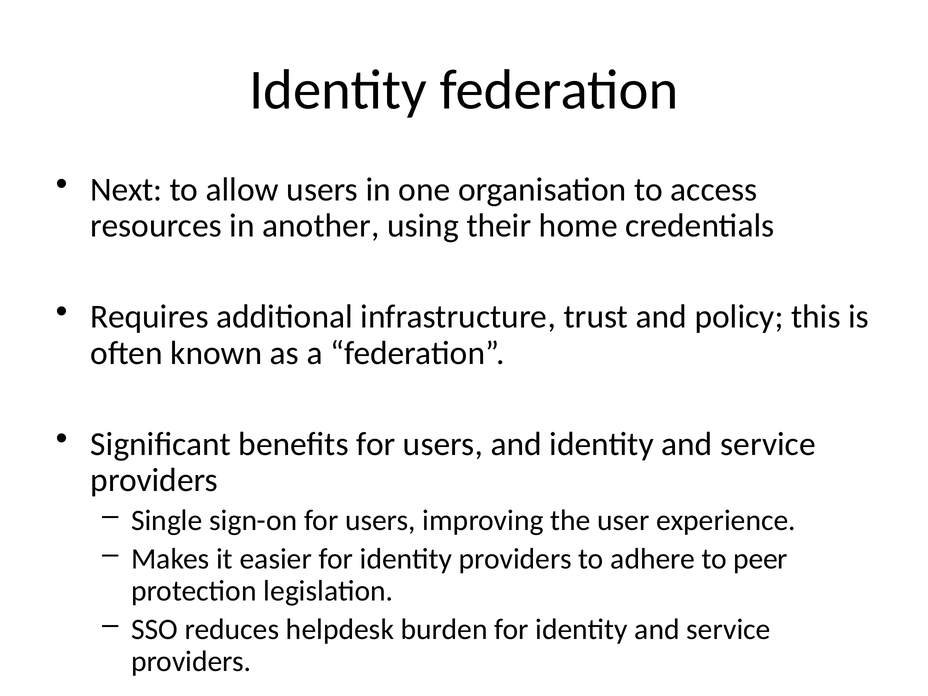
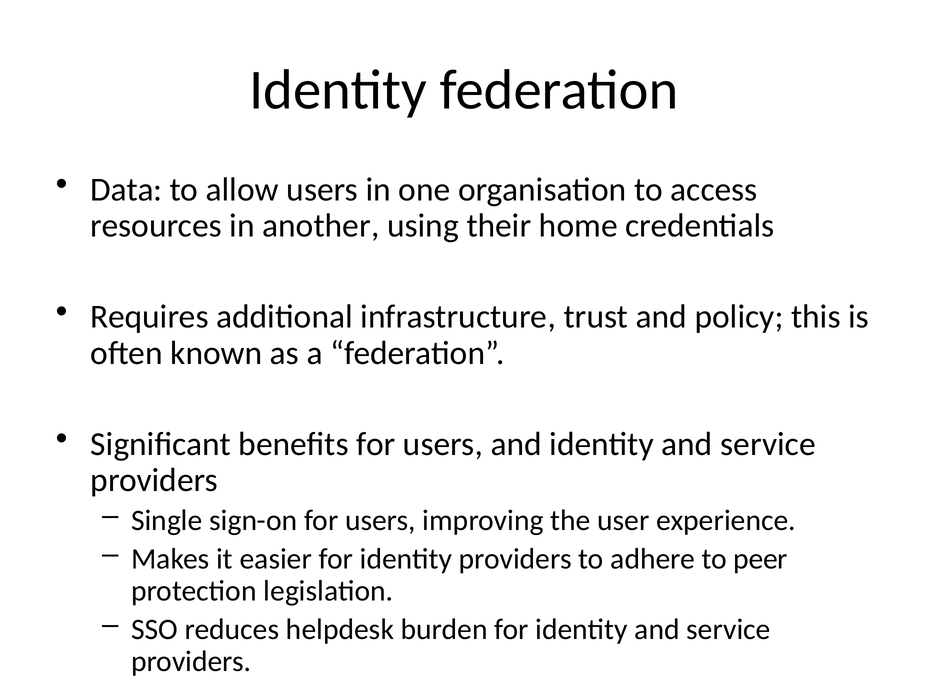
Next: Next -> Data (126, 189)
